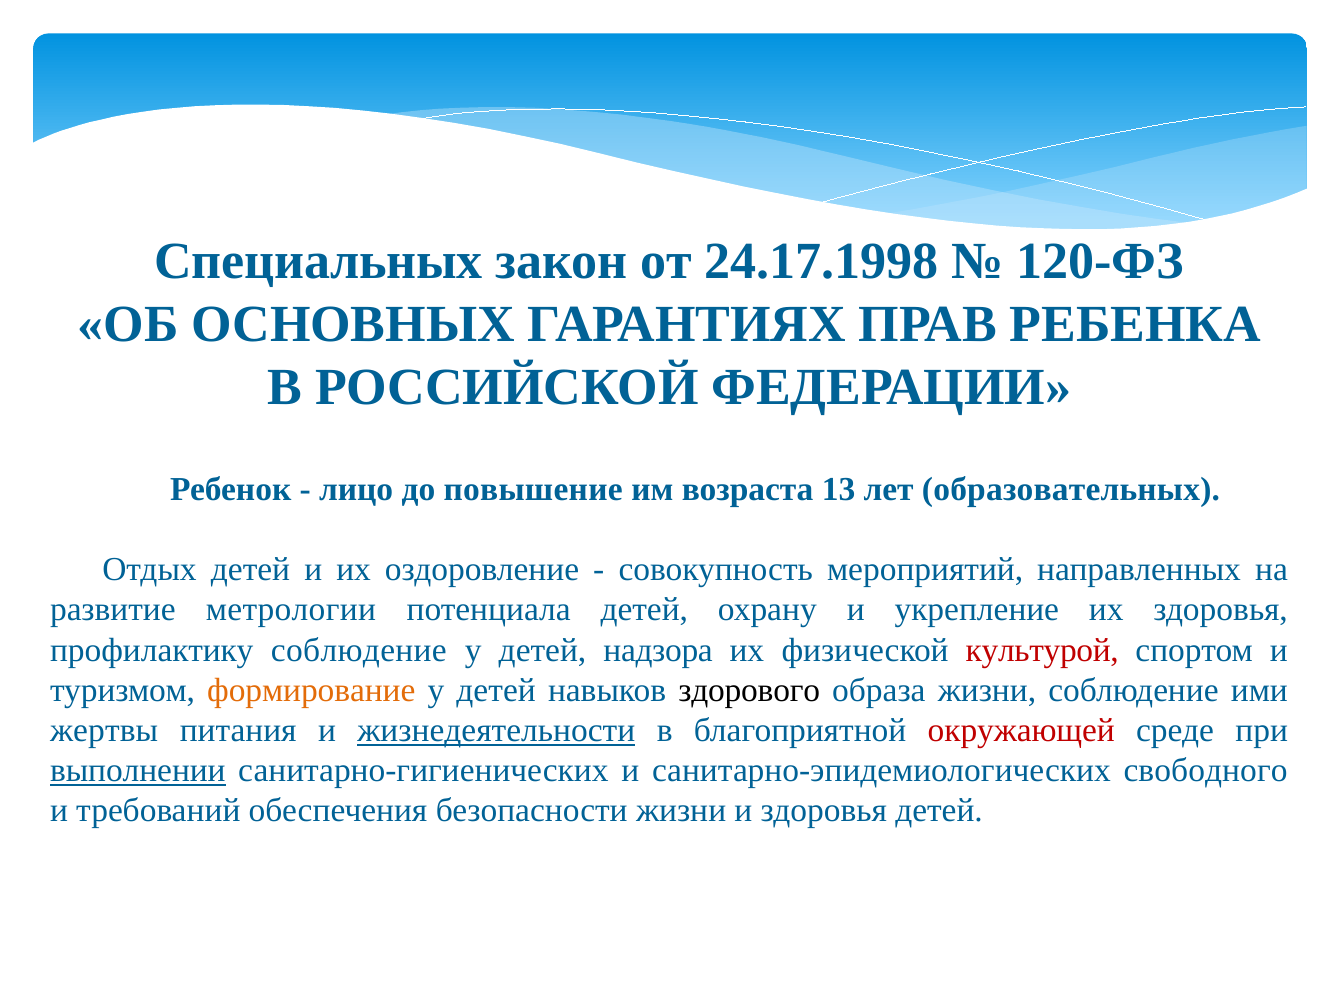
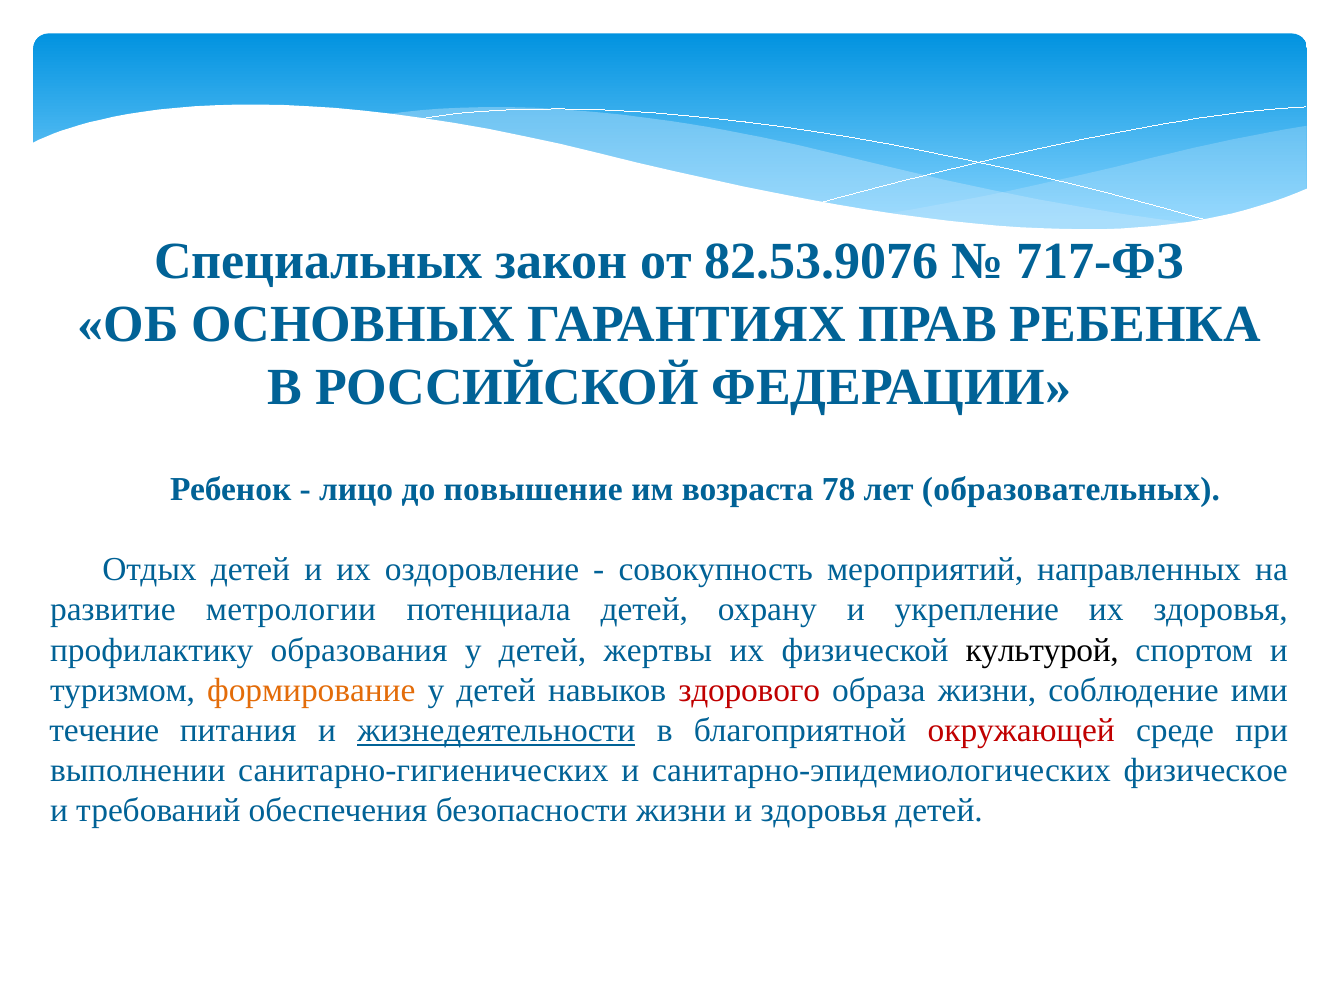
24.17.1998: 24.17.1998 -> 82.53.9076 (822, 261)
120-ФЗ: 120-ФЗ -> 717-ФЗ (1100, 261)
13: 13 -> 78 (839, 489)
профилактику соблюдение: соблюдение -> образования (359, 650)
надзора: надзора -> жертвы (658, 650)
культурой colour: red -> black (1042, 650)
здорового colour: black -> red (749, 690)
жертвы: жертвы -> течение (104, 730)
выполнении underline: present -> none (138, 770)
свободного: свободного -> физическое (1206, 770)
